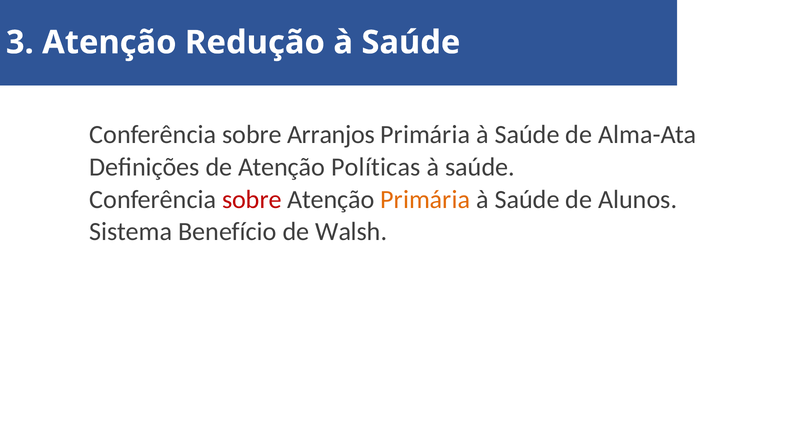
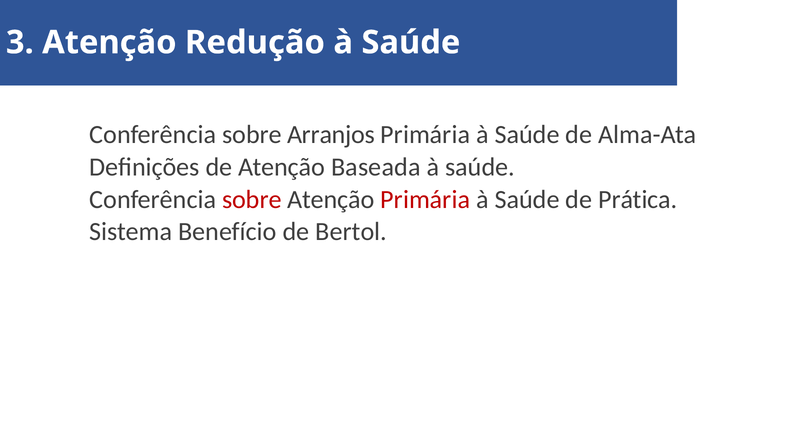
Políticas: Políticas -> Baseada (376, 167)
Primária colour: orange -> red (425, 199)
Alunos: Alunos -> Prática (638, 199)
Walsh: Walsh -> Bertol (351, 232)
